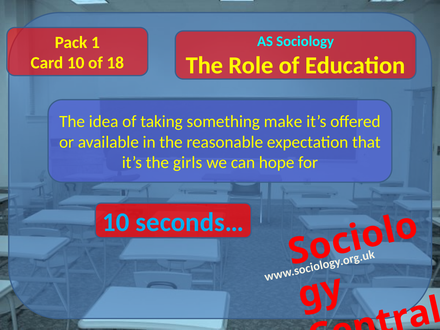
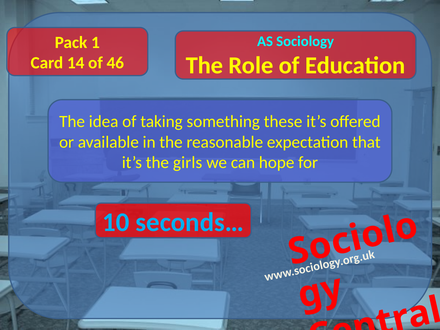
Card 10: 10 -> 14 (76, 63)
18: 18 -> 46 (115, 63)
make: make -> these (283, 122)
